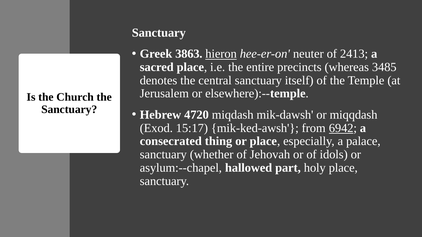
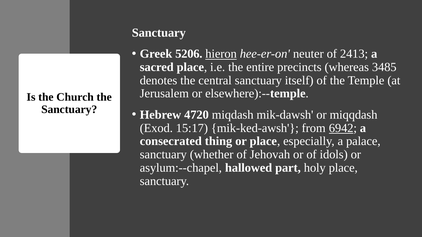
3863: 3863 -> 5206 (189, 54)
